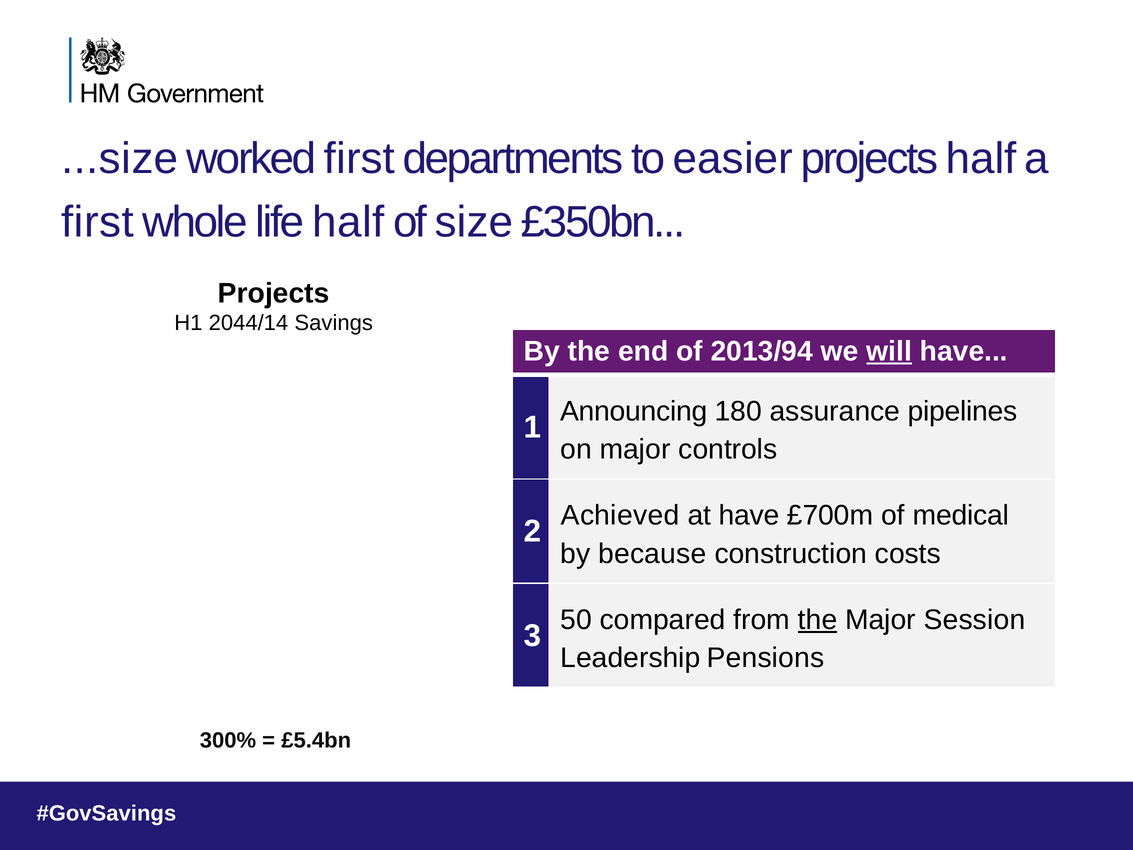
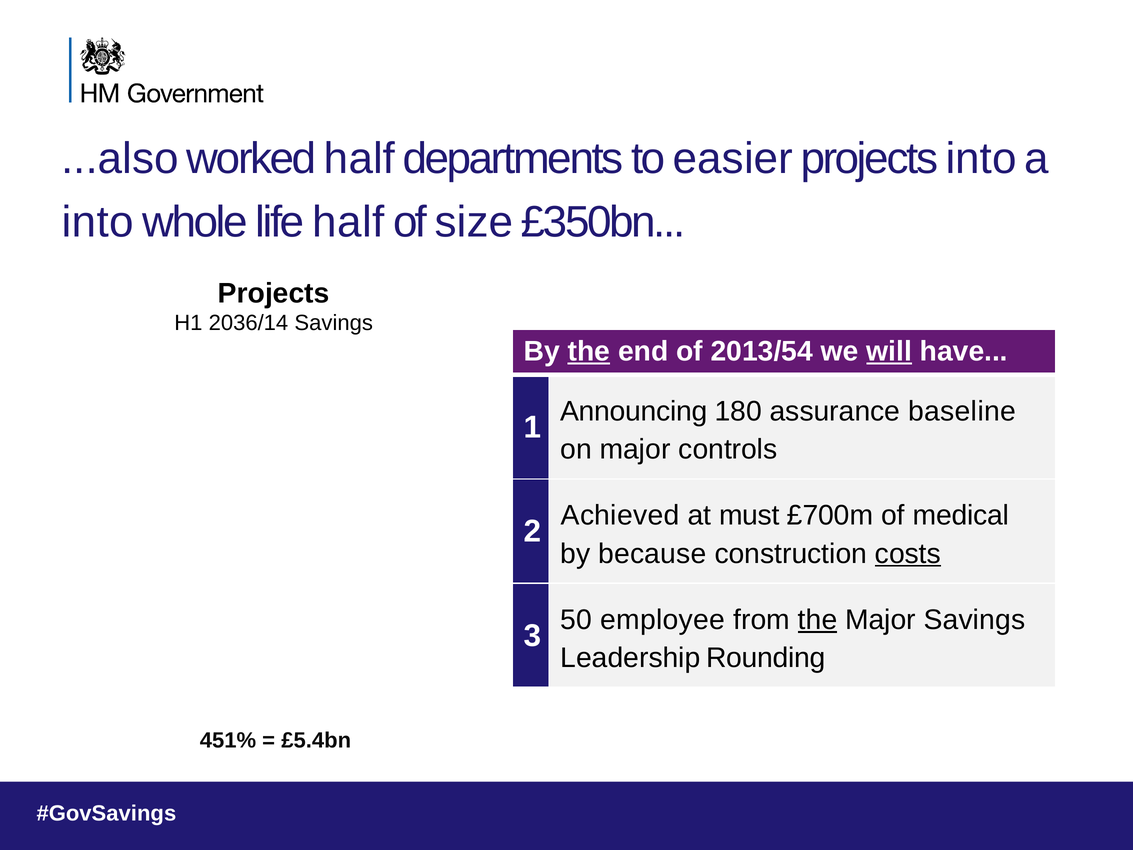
...size: ...size -> ...also (120, 159)
worked first: first -> half (360, 159)
projects half: half -> into (981, 159)
first: first -> into (98, 222)
2044/14: 2044/14 -> 2036/14 (248, 323)
the underline: none -> present (589, 351)
2013/94: 2013/94 -> 2013/54 (762, 351)
pipelines: pipelines -> baseline (962, 411)
at have: have -> must (749, 515)
costs underline: none -> present (908, 554)
compared: compared -> employee (663, 620)
Major Session: Session -> Savings (975, 620)
Pensions: Pensions -> Rounding (766, 658)
300%: 300% -> 451% (228, 741)
